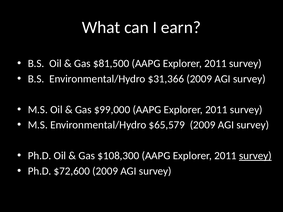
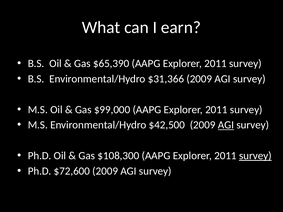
$81,500: $81,500 -> $65,390 (111, 64)
$65,579: $65,579 -> $42,500 (167, 125)
AGI underline: none -> present (226, 125)
